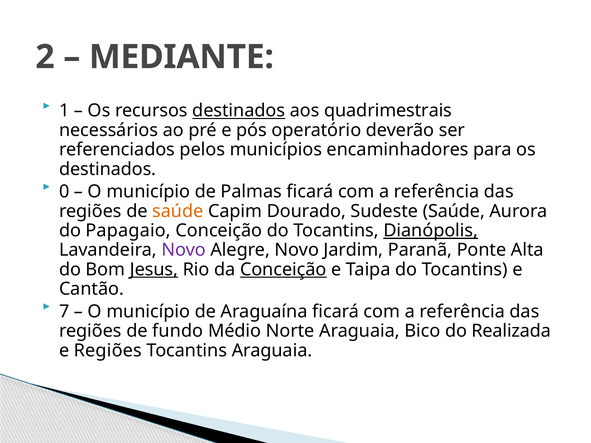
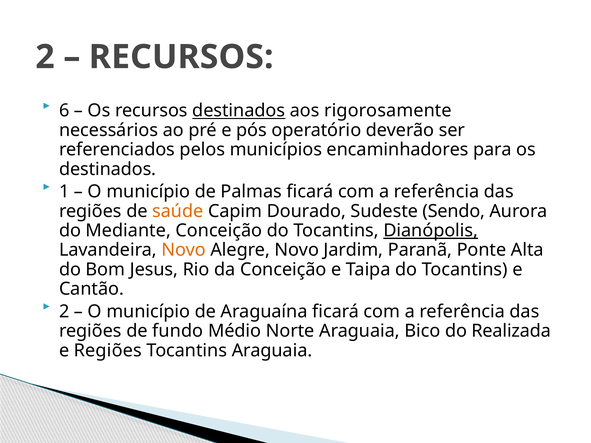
MEDIANTE: MEDIANTE -> RECURSOS (181, 57)
1: 1 -> 6 (64, 111)
quadrimestrais: quadrimestrais -> rigorosamente (388, 111)
0: 0 -> 1 (64, 192)
Sudeste Saúde: Saúde -> Sendo (454, 211)
Papagaio: Papagaio -> Mediante (128, 231)
Novo colour: purple -> orange (184, 250)
Jesus underline: present -> none (154, 270)
Conceição underline: present -> none (283, 270)
7: 7 -> 2 (64, 312)
